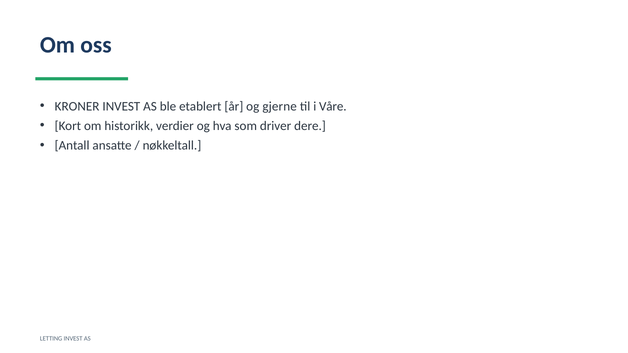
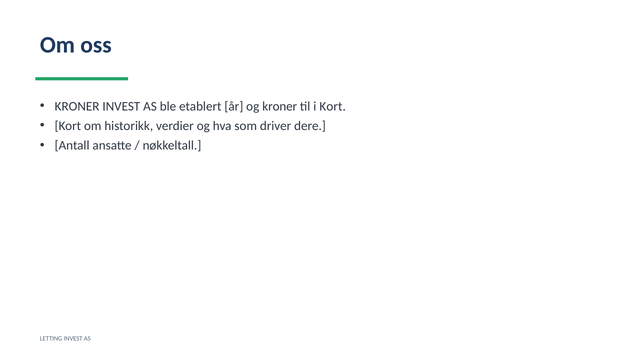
og gjerne: gjerne -> kroner (280, 106)
i Våre: Våre -> Kort (333, 106)
